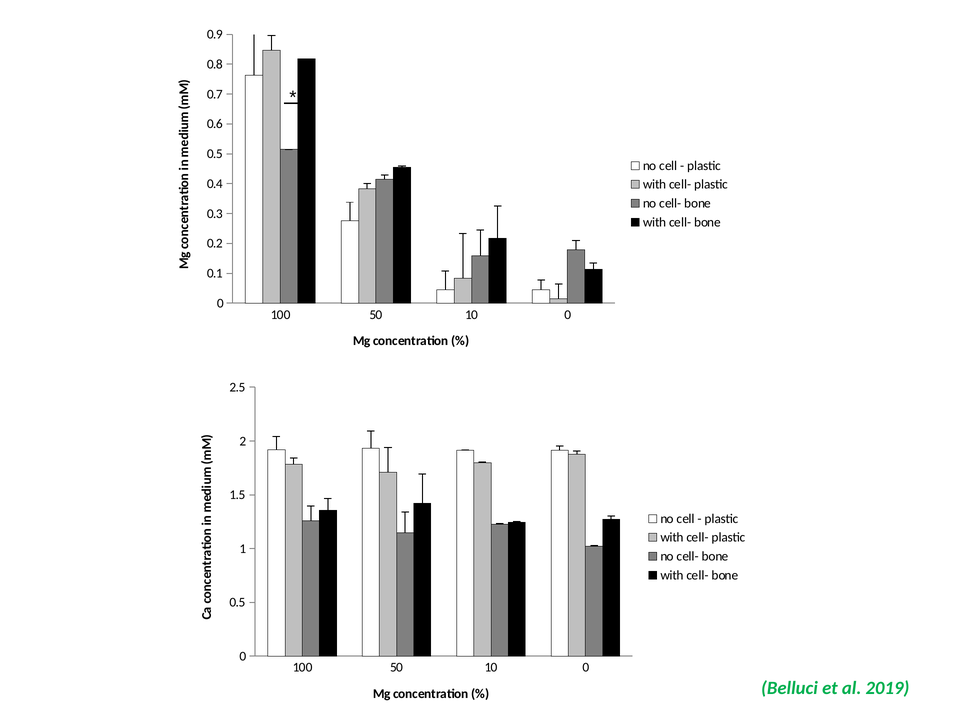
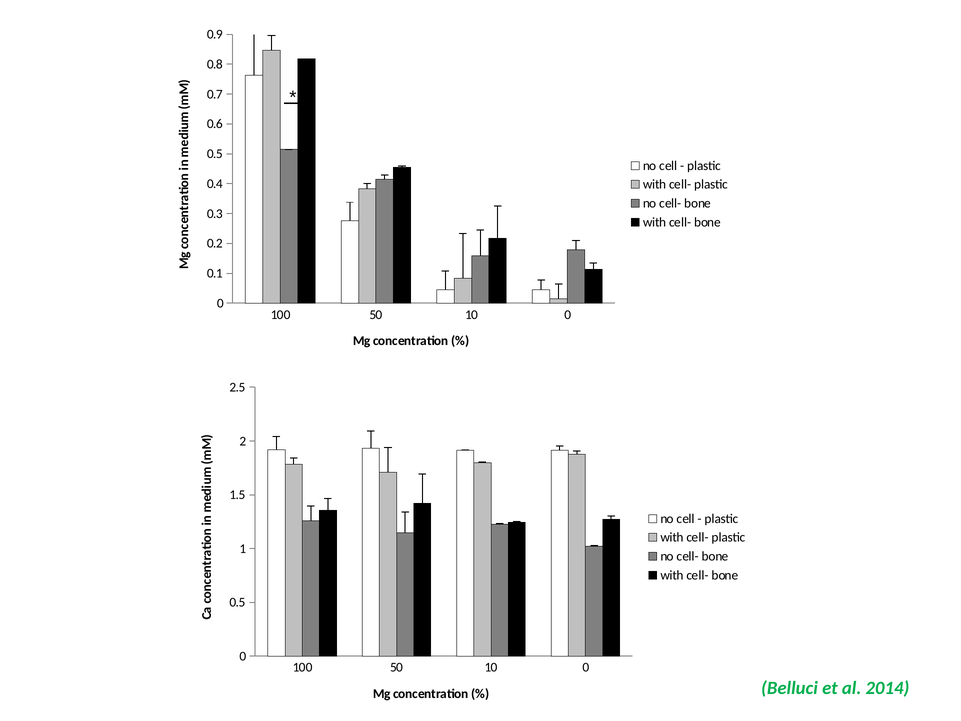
2019: 2019 -> 2014 (888, 688)
